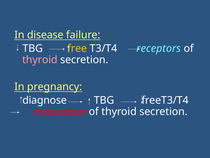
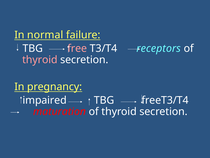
disease: disease -> normal (45, 35)
free colour: yellow -> pink (77, 48)
diagnose: diagnose -> impaired (45, 100)
